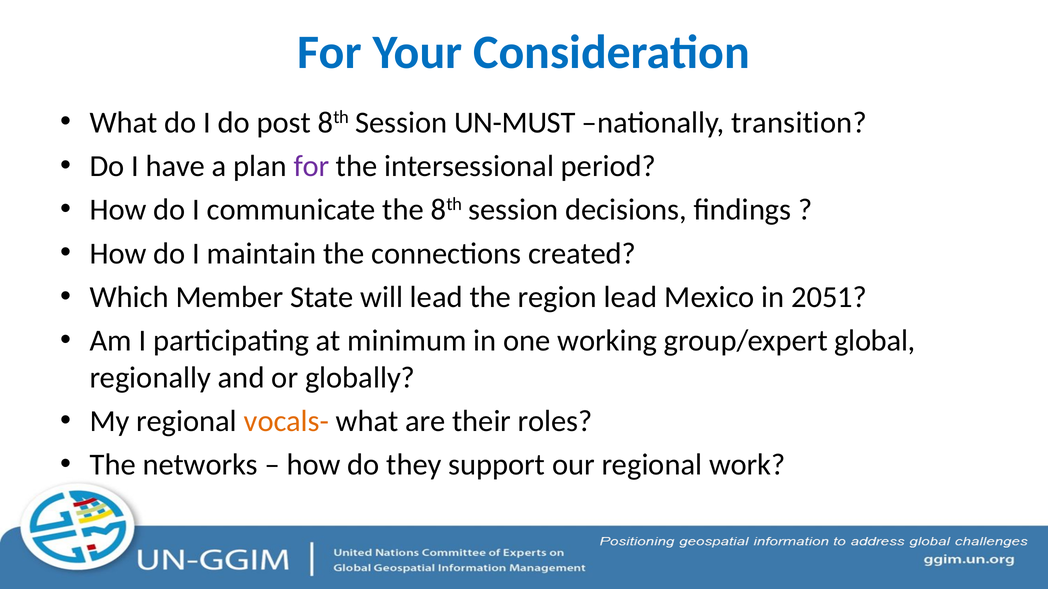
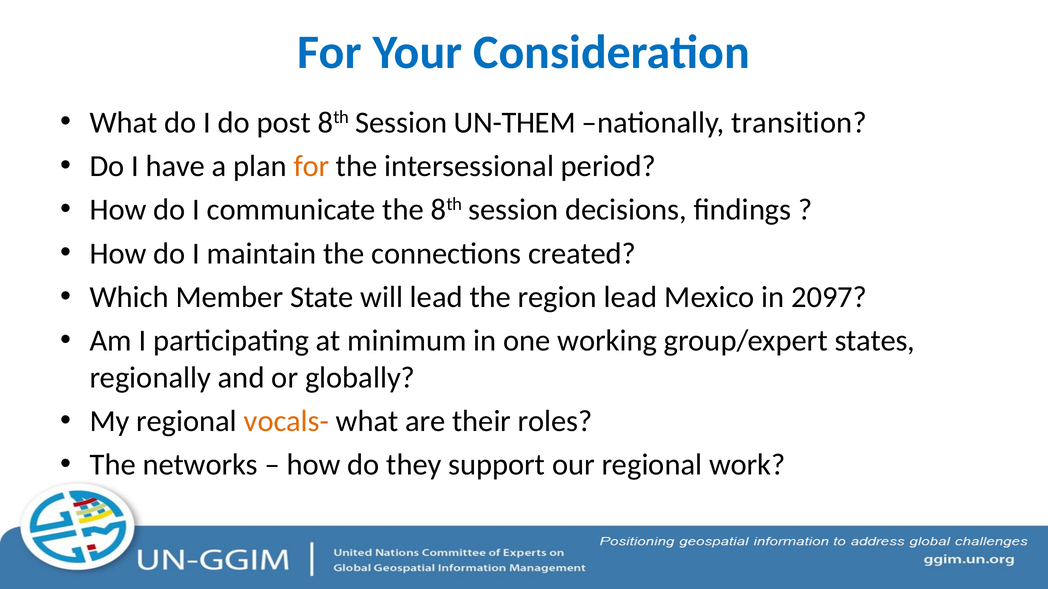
UN-MUST: UN-MUST -> UN-THEM (515, 123)
for colour: purple -> orange (312, 166)
2051: 2051 -> 2097 (829, 297)
global: global -> states (875, 341)
